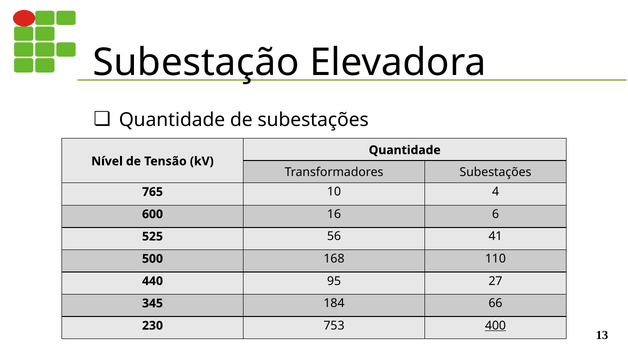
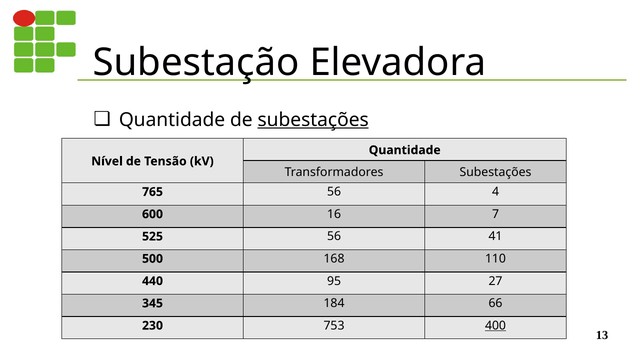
subestações underline: none -> present (313, 120)
765 10: 10 -> 56 (334, 192)
6: 6 -> 7 (496, 214)
